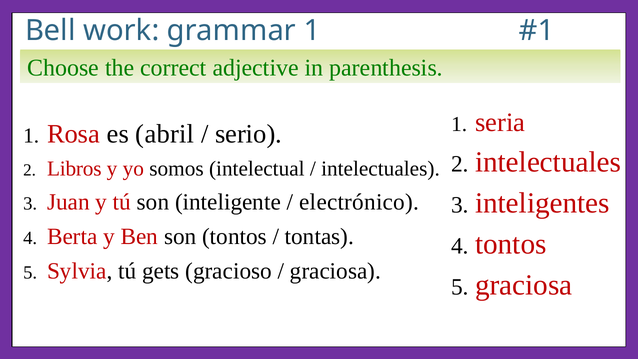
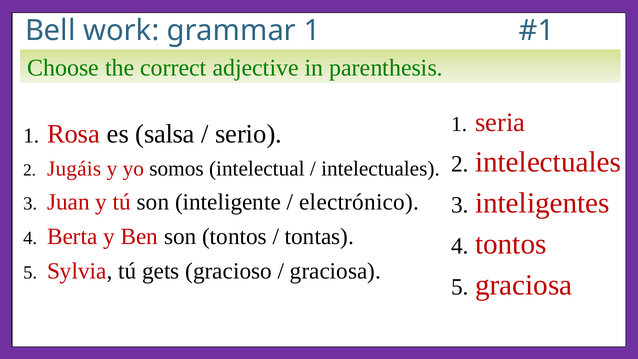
abril: abril -> salsa (165, 134)
Libros: Libros -> Jugáis (74, 169)
